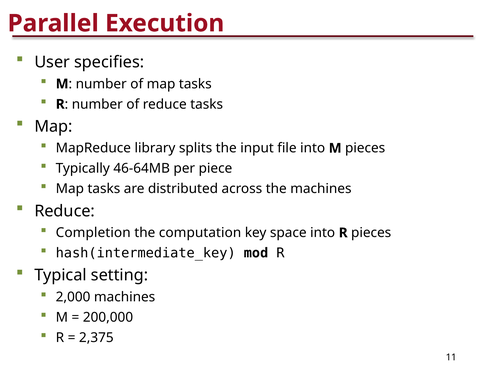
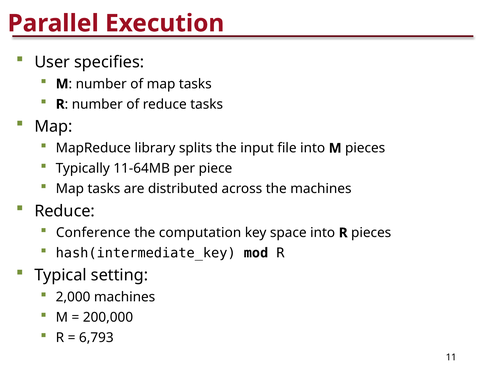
46-64MB: 46-64MB -> 11-64MB (142, 168)
Completion: Completion -> Conference (93, 233)
2,375: 2,375 -> 6,793 (96, 338)
